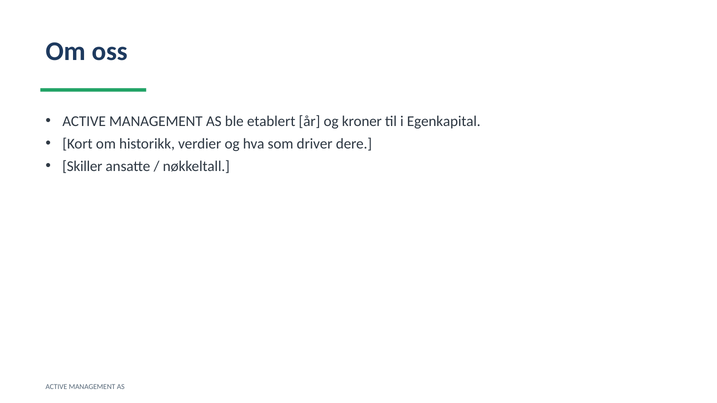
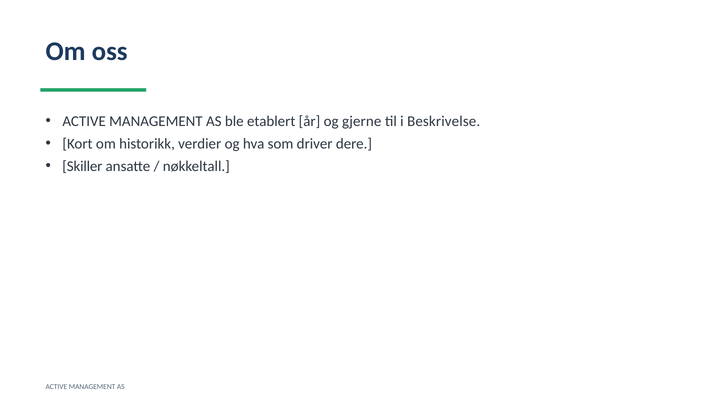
kroner: kroner -> gjerne (362, 121)
Egenkapital: Egenkapital -> Beskrivelse (444, 121)
